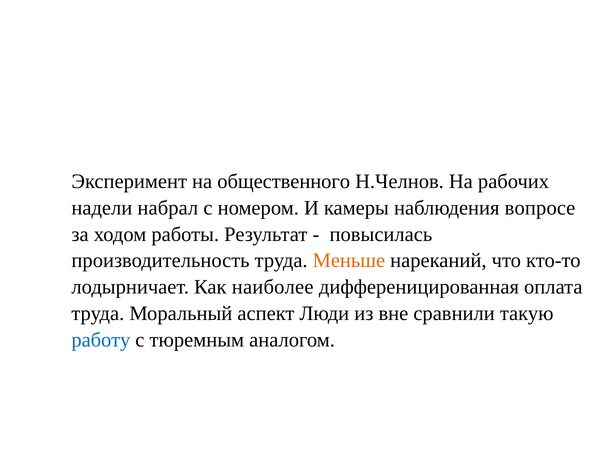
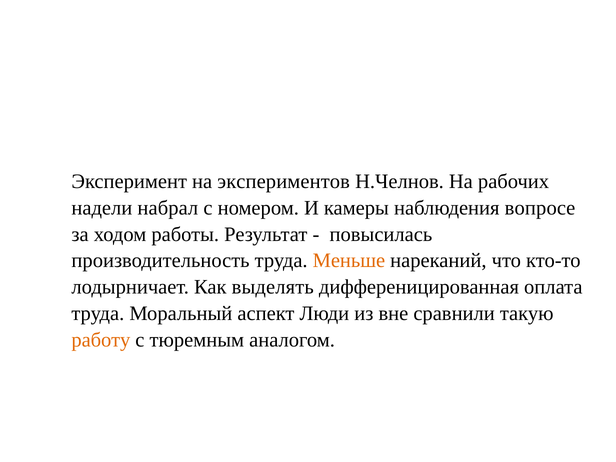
общественного: общественного -> экспериментов (284, 182)
наиболее: наиболее -> выделять (273, 287)
работу colour: blue -> orange (101, 340)
